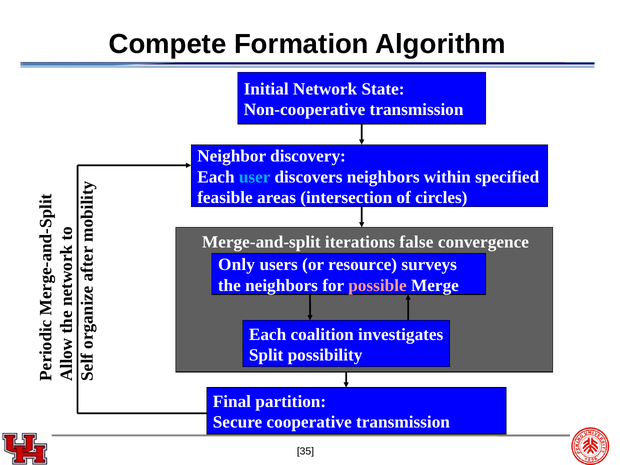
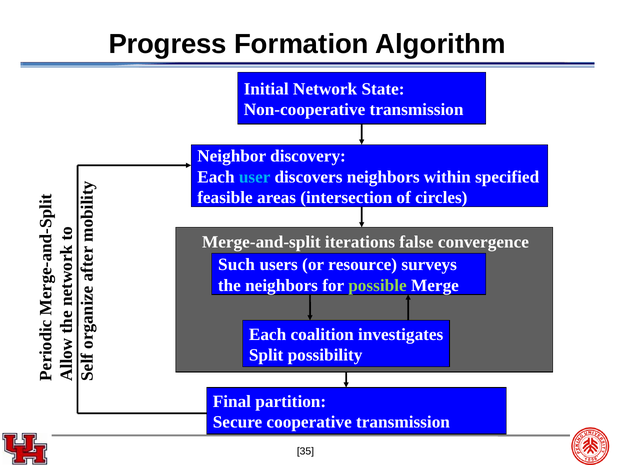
Compete: Compete -> Progress (168, 44)
Only: Only -> Such (237, 265)
possible colour: pink -> light green (377, 285)
